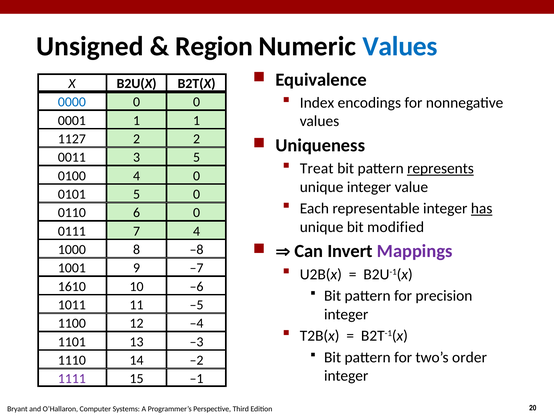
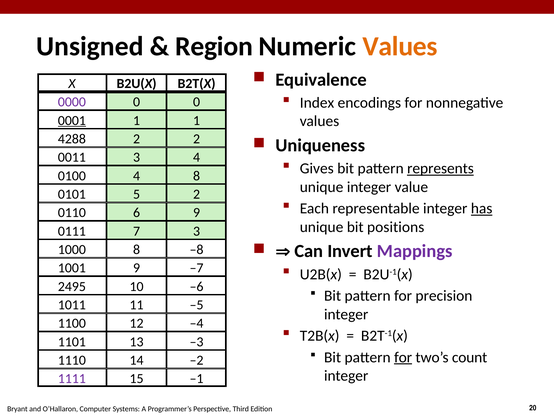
Values colour: blue -> orange (400, 46)
0000 colour: blue -> purple (72, 102)
0001 underline: none -> present (72, 121)
1127: 1127 -> 4288 (72, 139)
0011 5: 5 -> 4 (197, 158)
Treat: Treat -> Gives (317, 169)
0100 0: 0 -> 8 (197, 176)
0101 0: 0 -> 2 (197, 194)
0110 0: 0 -> 9 (197, 213)
modified: modified -> positions (396, 227)
0111 4: 4 -> 3 (197, 231)
1610: 1610 -> 2495 (72, 287)
for underline: none -> present (403, 358)
order: order -> count (470, 358)
